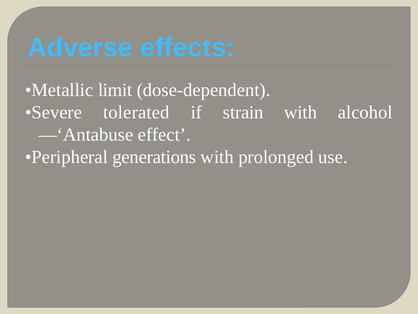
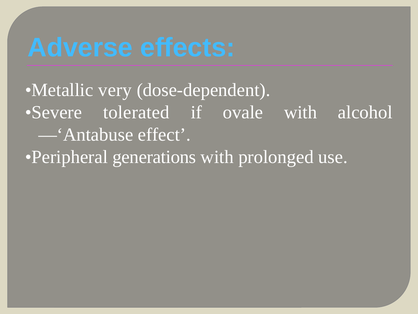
limit: limit -> very (115, 90)
strain: strain -> ovale (243, 112)
